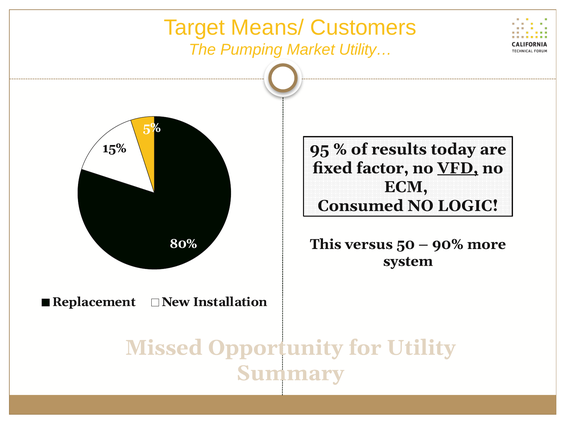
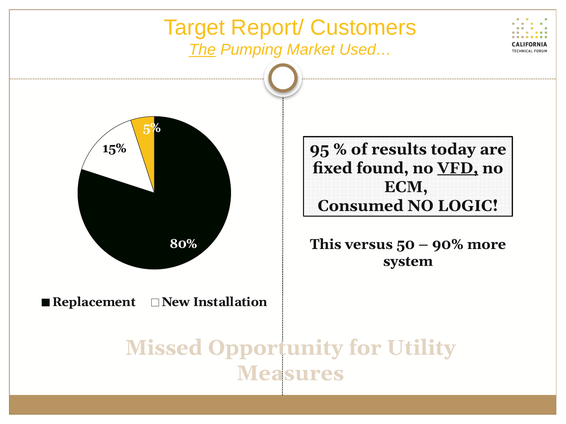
Means/: Means/ -> Report/ (268, 28)
The underline: none -> present (202, 50)
Utility…: Utility… -> Used… (365, 50)
factor: factor -> found (382, 168)
Summary: Summary -> Measures (290, 374)
